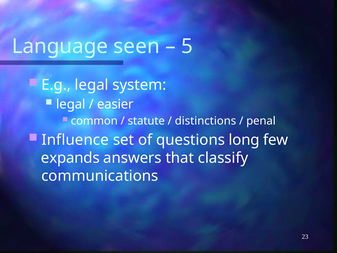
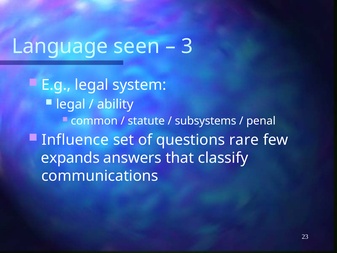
5: 5 -> 3 (187, 46)
easier: easier -> ability (115, 104)
distinctions: distinctions -> subsystems (206, 121)
long: long -> rare (244, 140)
